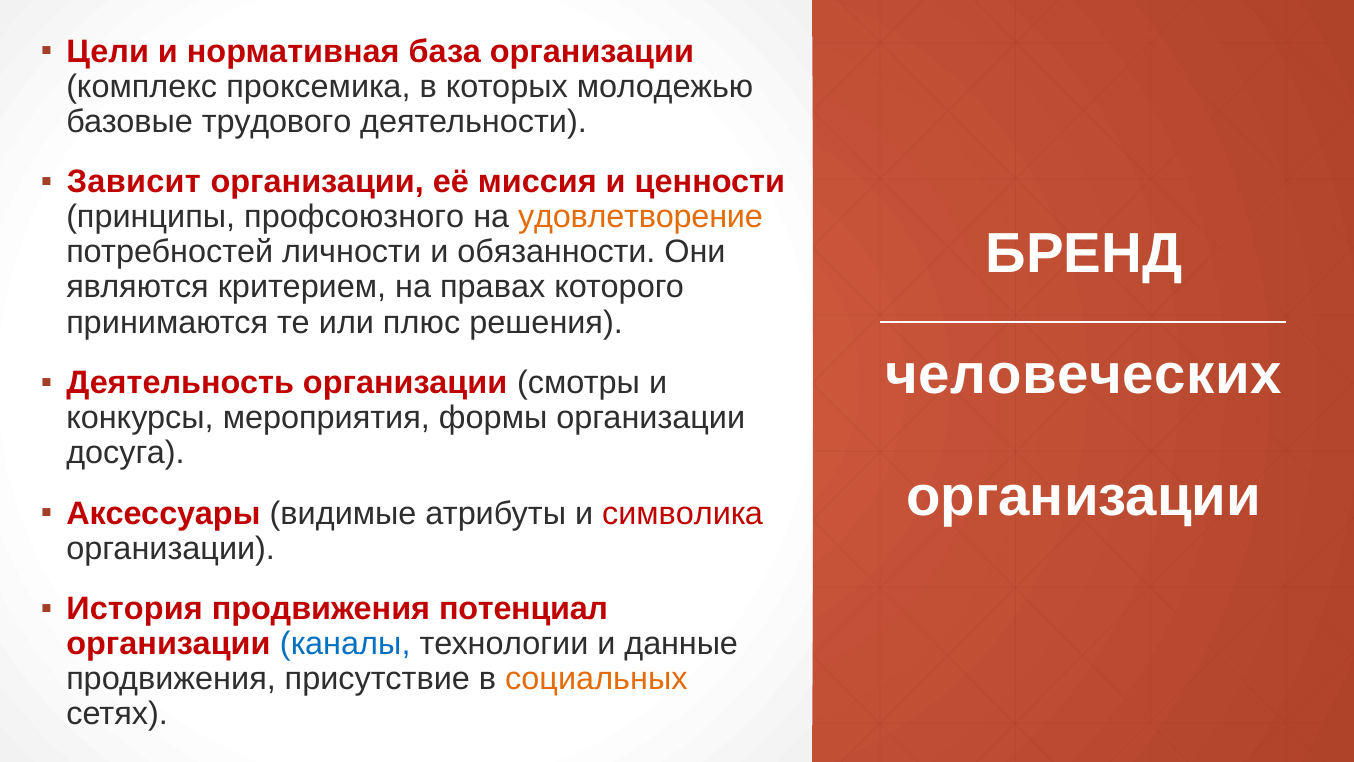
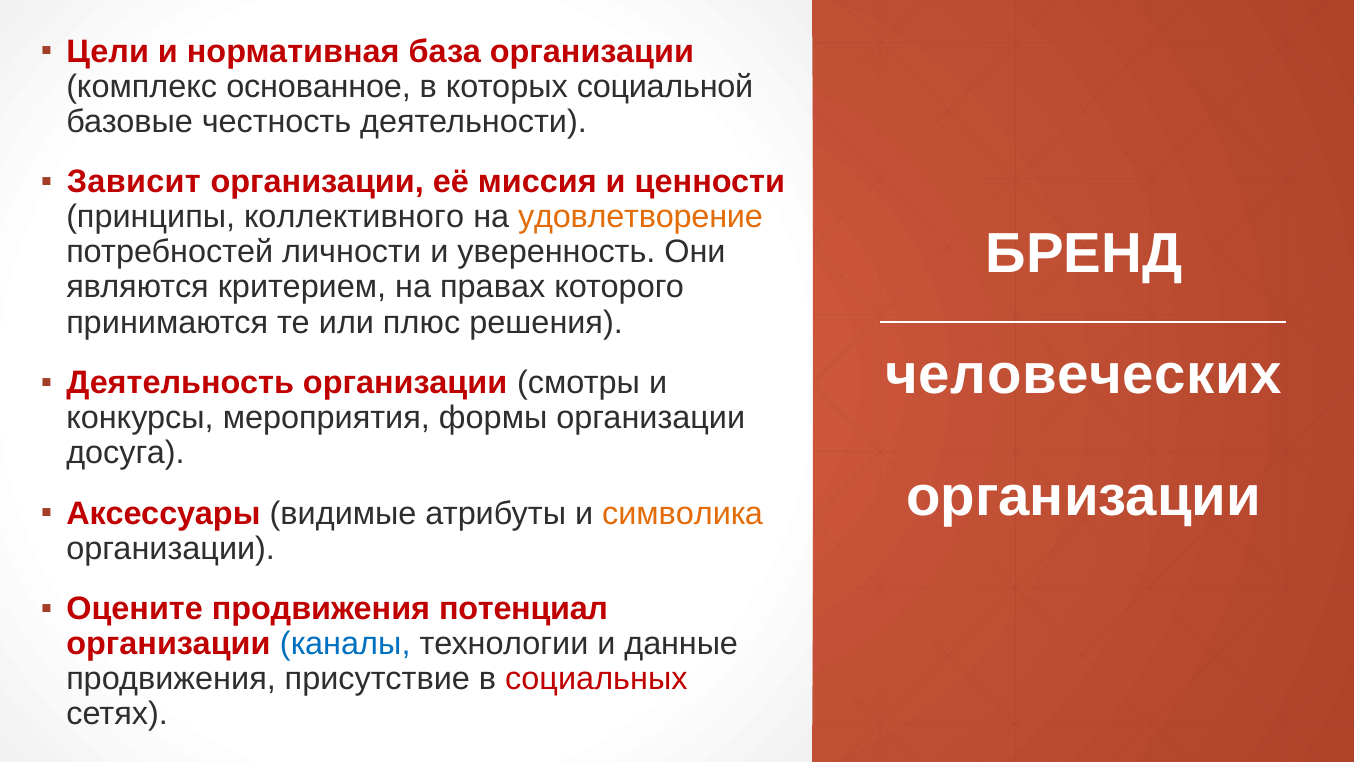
проксемика: проксемика -> основанное (319, 87)
молодежью: молодежью -> социальной (665, 87)
трудового: трудового -> честность (277, 122)
профсоюзного: профсоюзного -> коллективного (354, 217)
обязанности: обязанности -> уверенность (556, 252)
символика colour: red -> orange (683, 513)
История: История -> Оцените (135, 608)
социальных colour: orange -> red (596, 679)
